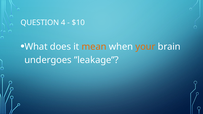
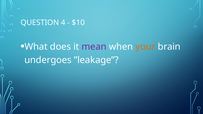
mean colour: orange -> purple (94, 47)
